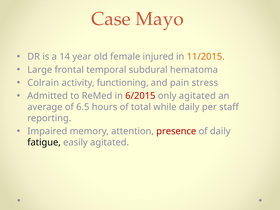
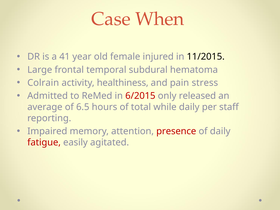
Mayo: Mayo -> When (160, 19)
14: 14 -> 41 (65, 57)
11/2015 colour: orange -> black (206, 57)
functioning: functioning -> healthiness (123, 83)
only agitated: agitated -> released (197, 96)
fatigue colour: black -> red (44, 143)
